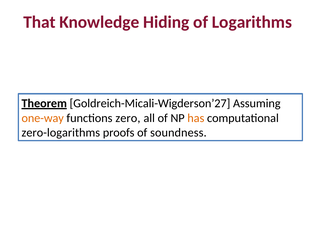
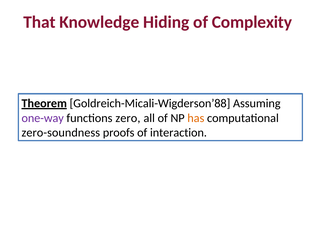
Logarithms: Logarithms -> Complexity (252, 22)
Goldreich-Micali-Wigderson’27: Goldreich-Micali-Wigderson’27 -> Goldreich-Micali-Wigderson’88 (150, 103)
one-way colour: orange -> purple (43, 118)
zero-logarithms: zero-logarithms -> zero-soundness (61, 133)
soundness: soundness -> interaction (178, 133)
